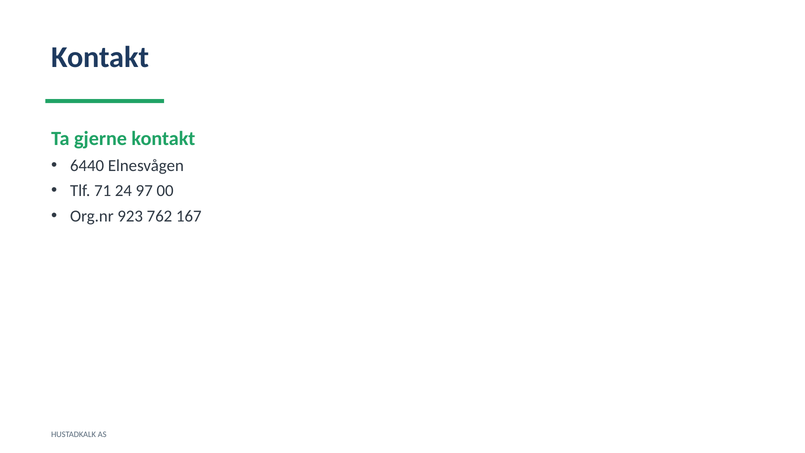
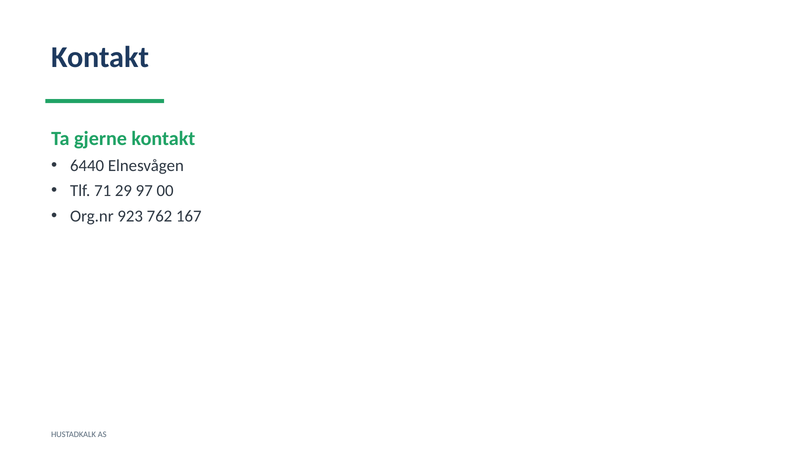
24: 24 -> 29 (123, 191)
